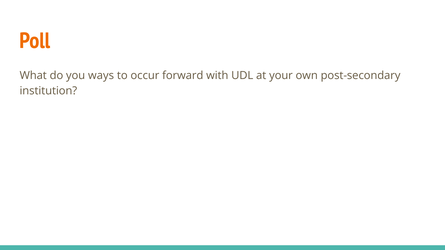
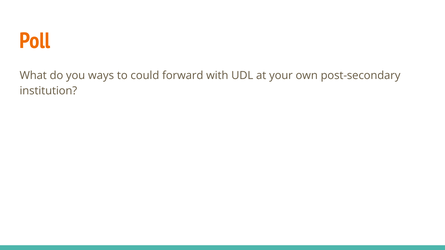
occur: occur -> could (145, 76)
